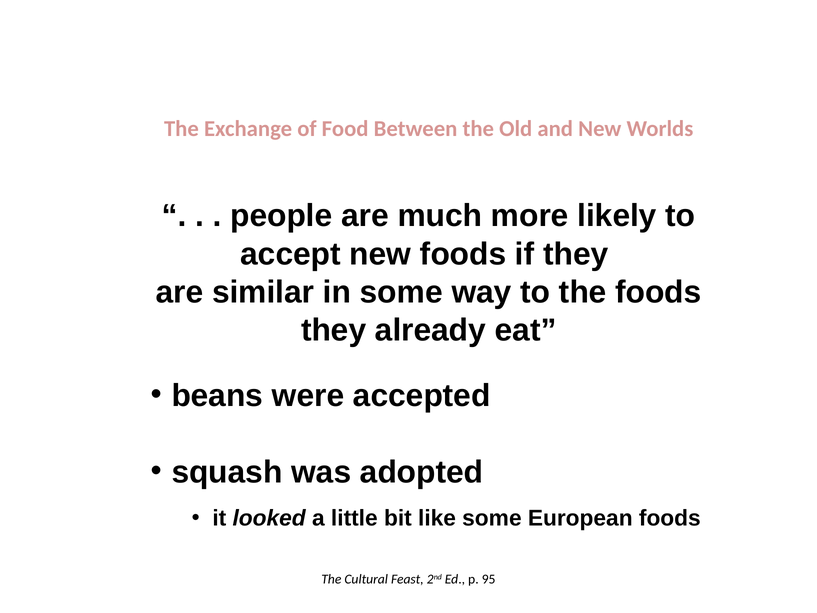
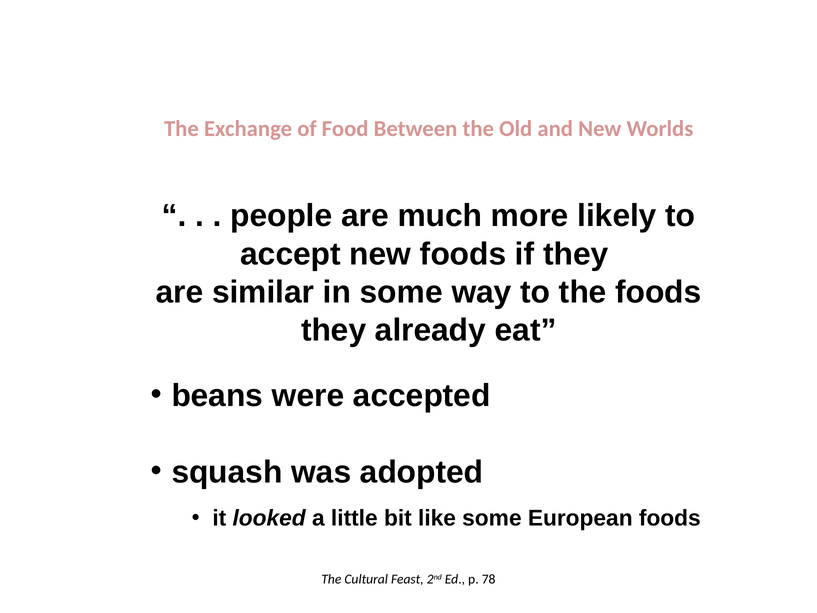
95: 95 -> 78 (489, 579)
